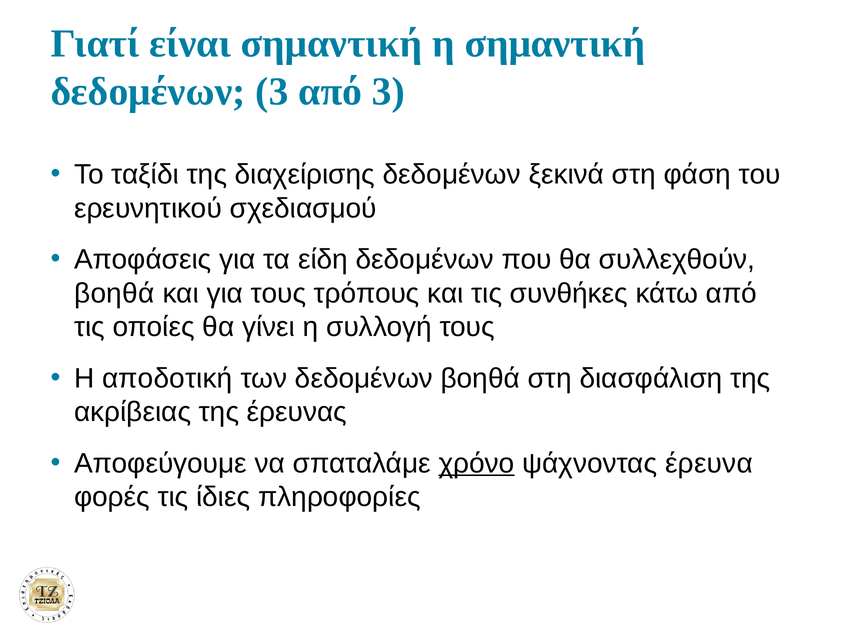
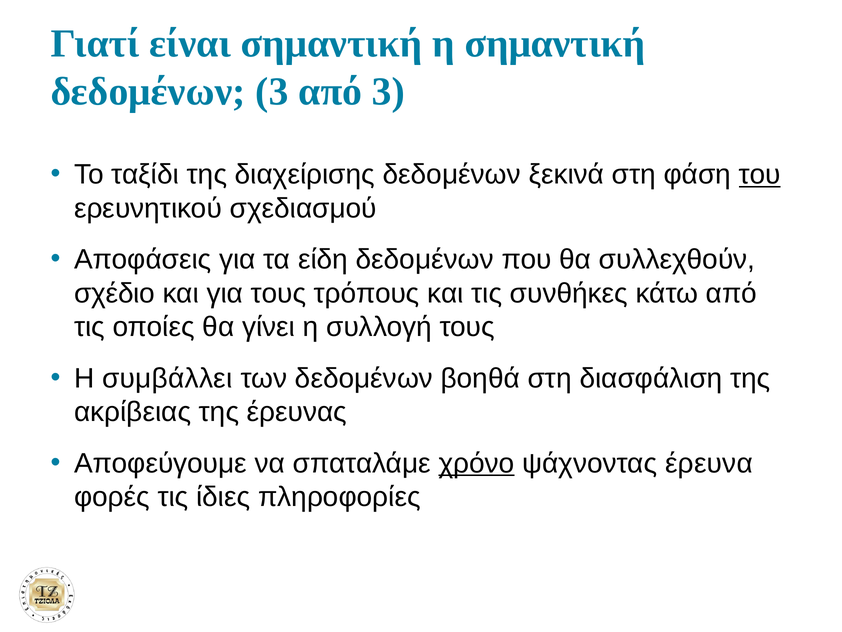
του underline: none -> present (760, 175)
βοηθά: βοηθά -> σχέδιο (115, 293)
αποδοτική: αποδοτική -> συμβάλλει (167, 378)
